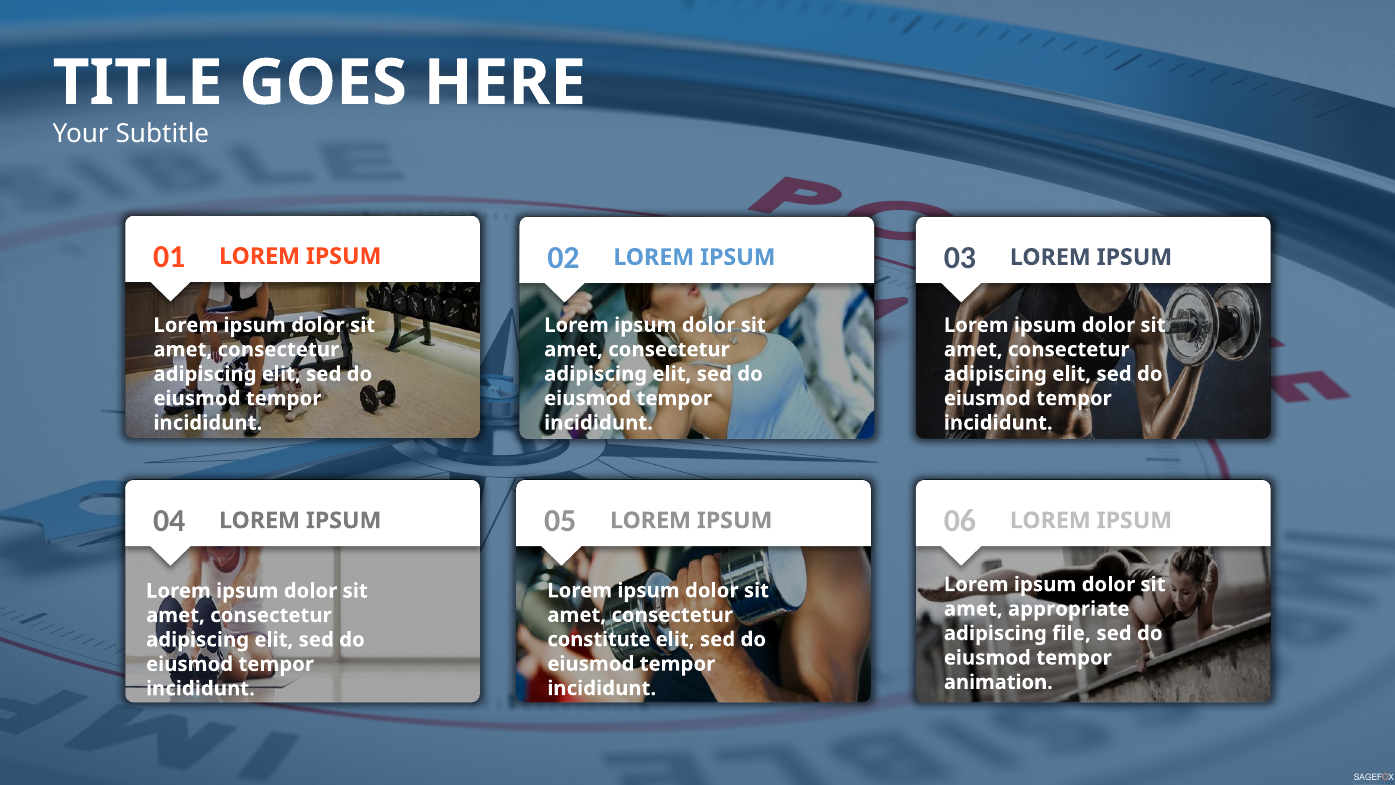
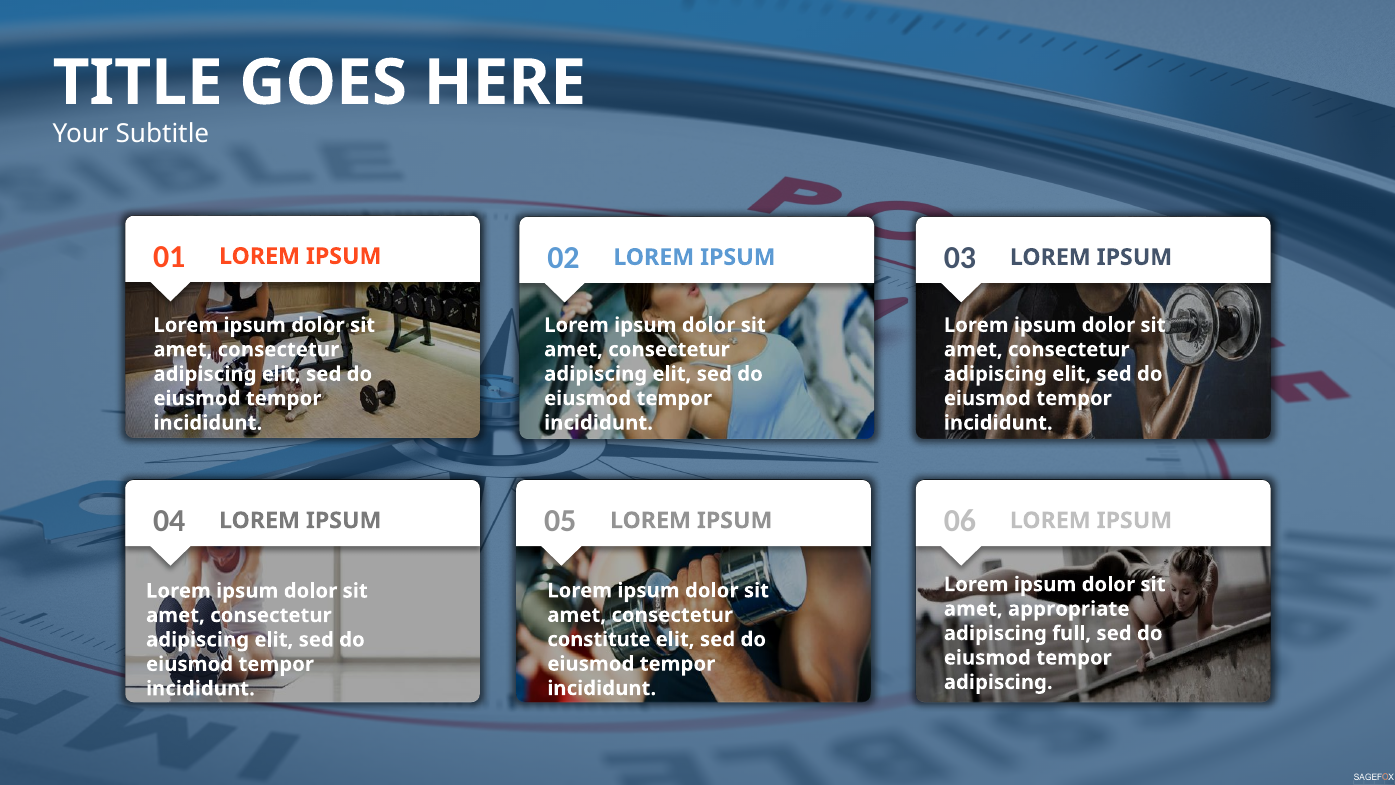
file: file -> full (1072, 633)
animation: animation -> adipiscing (998, 682)
